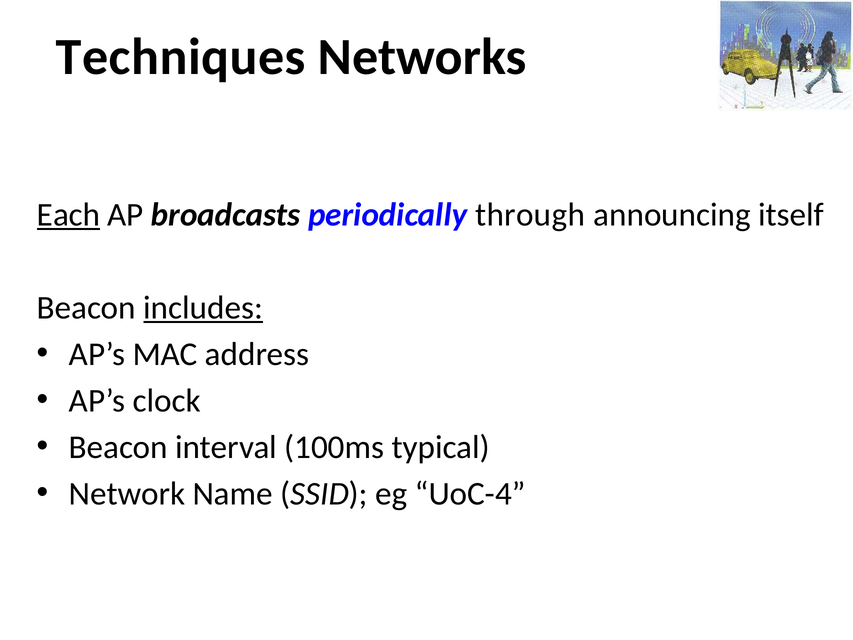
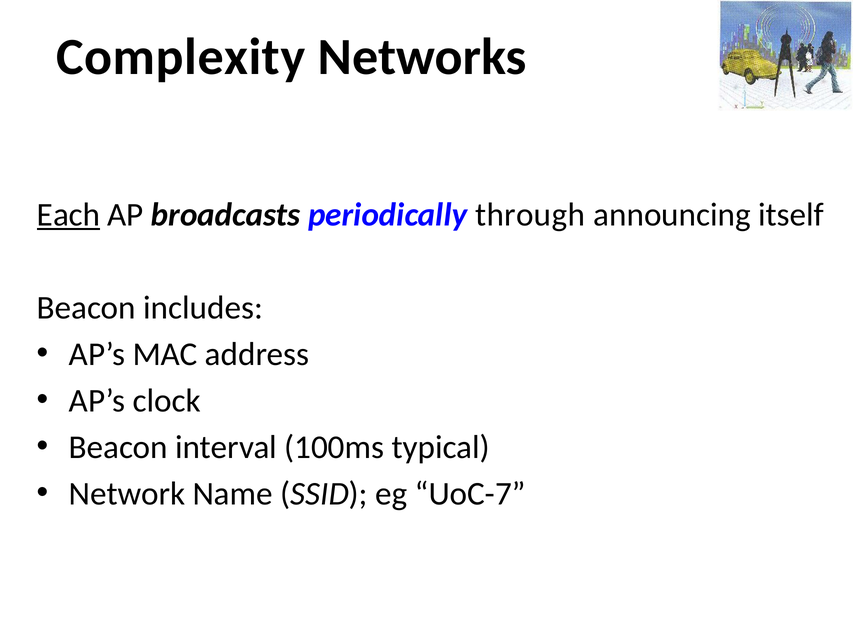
Techniques: Techniques -> Complexity (181, 57)
includes underline: present -> none (203, 308)
UoC-4: UoC-4 -> UoC-7 (470, 494)
